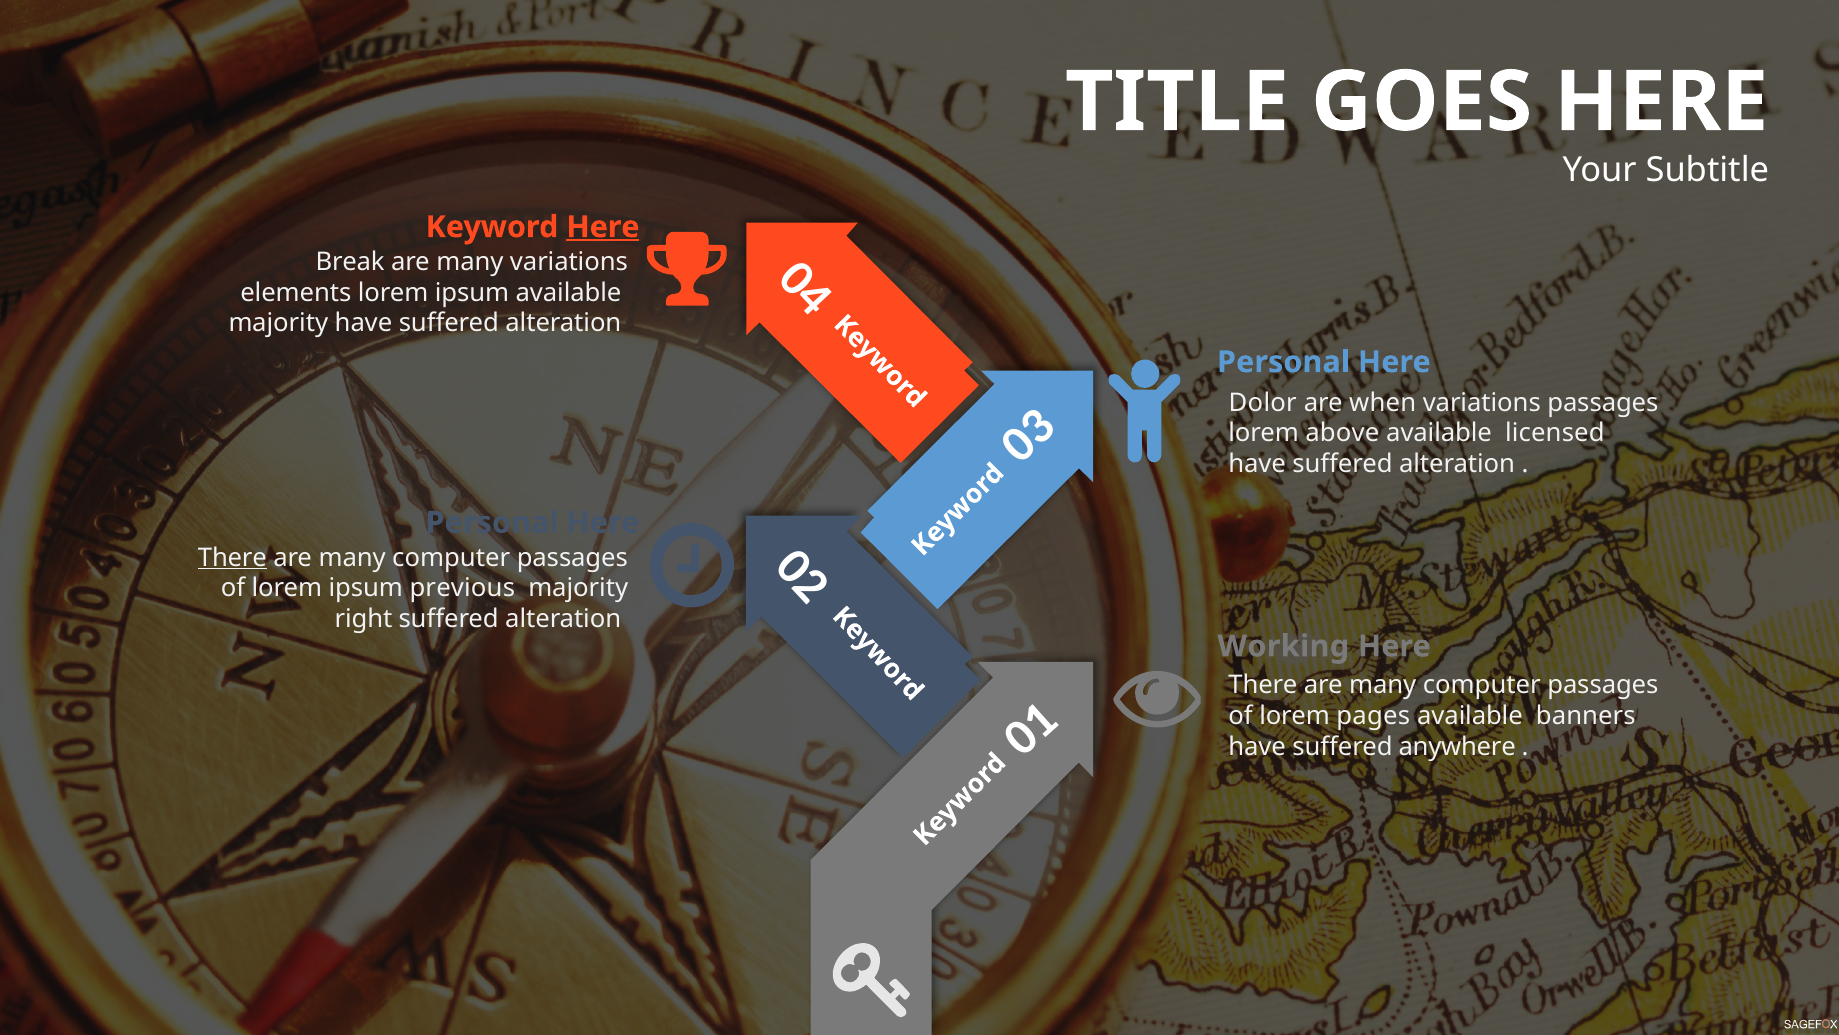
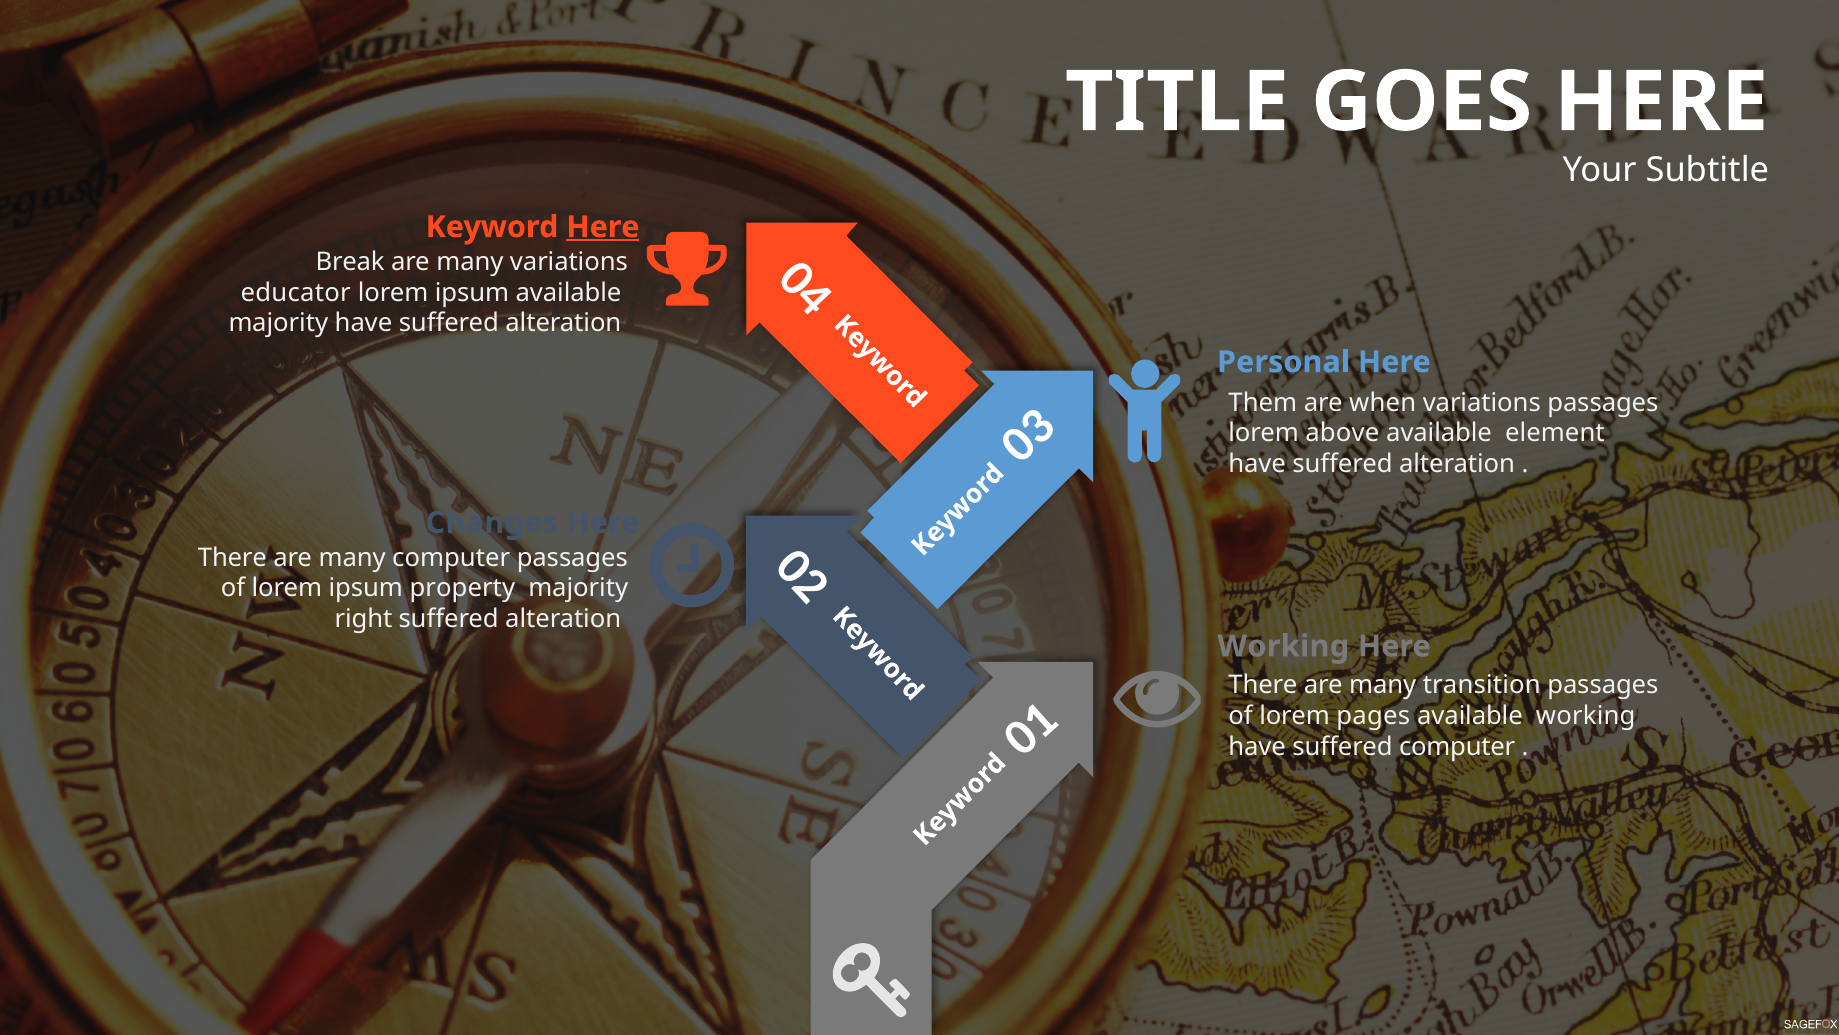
elements: elements -> educator (296, 293)
Dolor: Dolor -> Them (1263, 403)
licensed: licensed -> element (1555, 433)
Personal: Personal -> Changes (492, 522)
There underline: present -> none (232, 557)
previous: previous -> property (462, 588)
computer: computer -> transition (1482, 685)
available banners: banners -> working (1586, 715)
suffered anywhere: anywhere -> computer (1457, 746)
